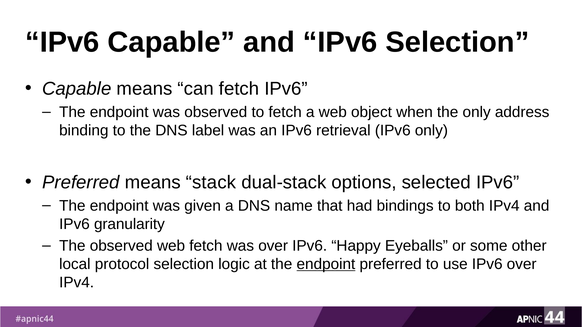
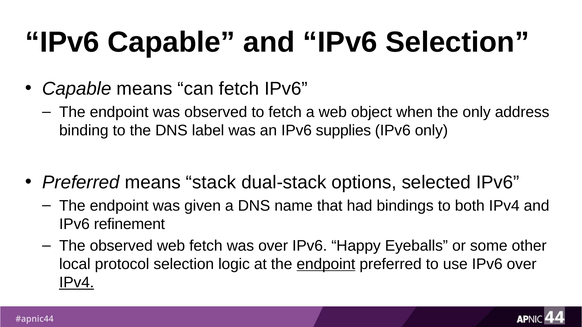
retrieval: retrieval -> supplies (343, 131)
granularity: granularity -> refinement (129, 224)
IPv4 underline: none -> present (77, 283)
